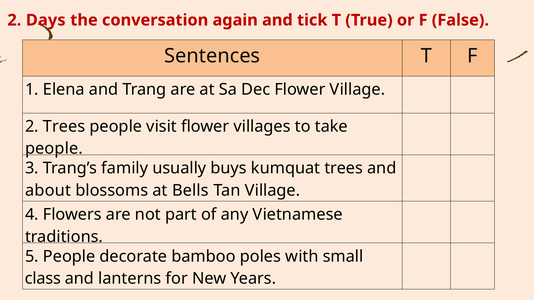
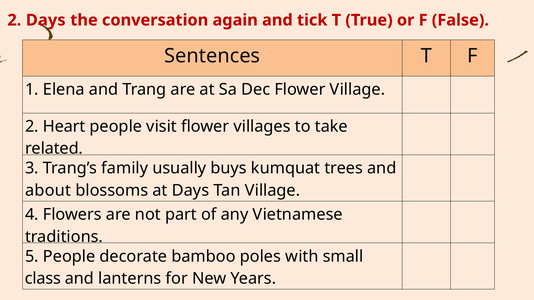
2 Trees: Trees -> Heart (64, 127)
people: people -> related (54, 149)
at Bells: Bells -> Days (190, 191)
